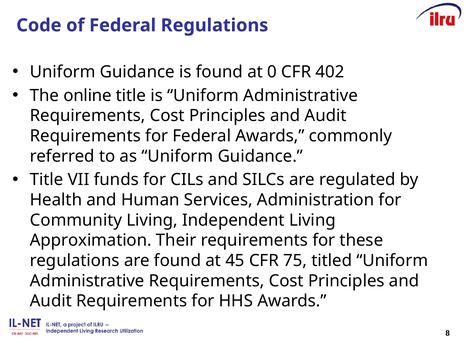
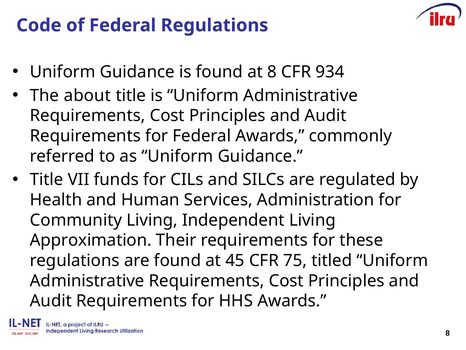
at 0: 0 -> 8 (272, 72)
402: 402 -> 934 (330, 72)
online: online -> about (87, 95)
